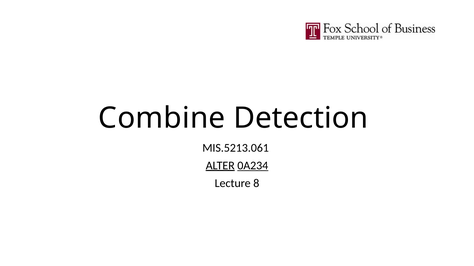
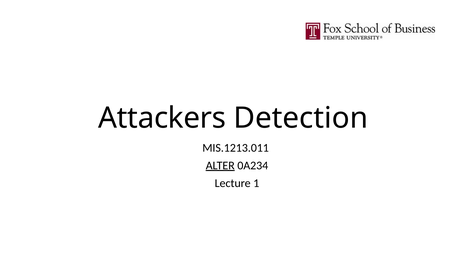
Combine: Combine -> Attackers (162, 118)
MIS.5213.061: MIS.5213.061 -> MIS.1213.011 (236, 148)
0A234 underline: present -> none (253, 166)
8: 8 -> 1 (256, 184)
